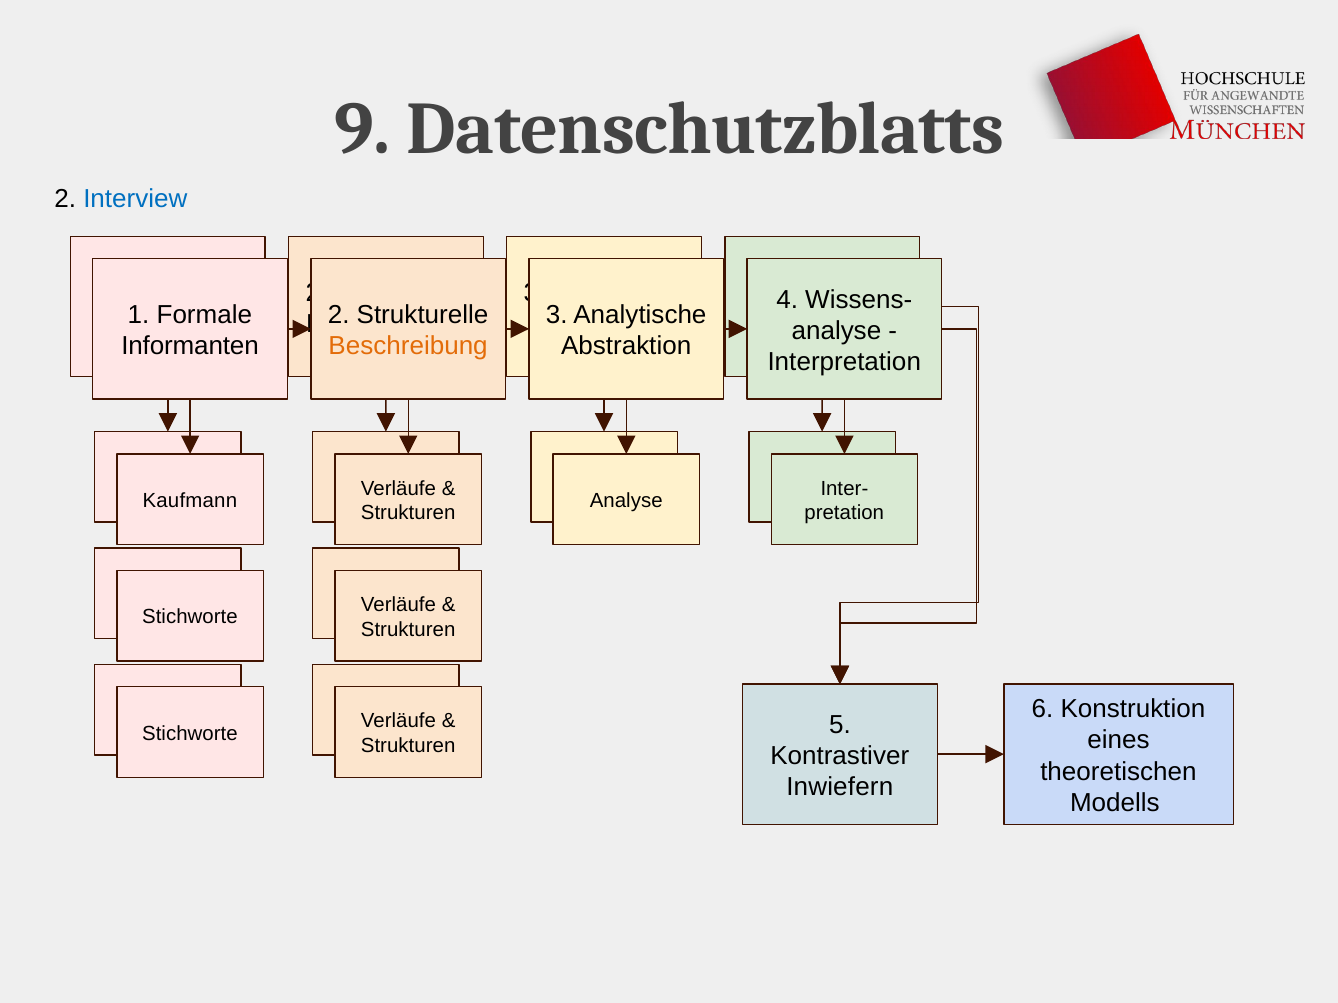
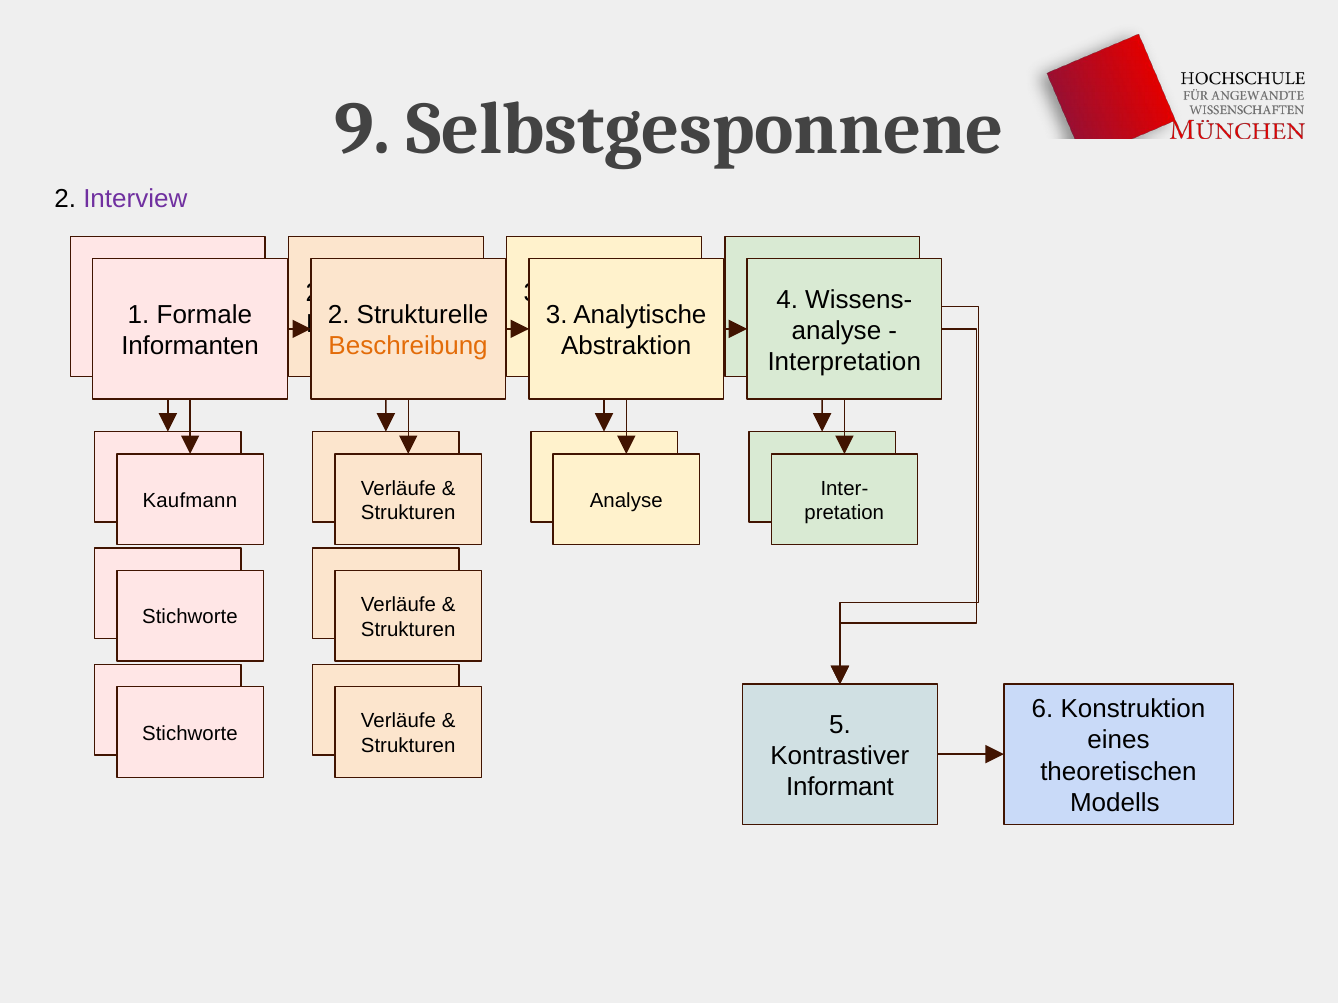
Datenschutzblatts: Datenschutzblatts -> Selbstgesponnene (705, 129)
Interview colour: blue -> purple (135, 199)
Inwiefern: Inwiefern -> Informant (840, 788)
